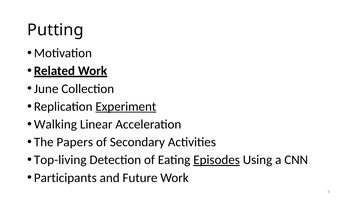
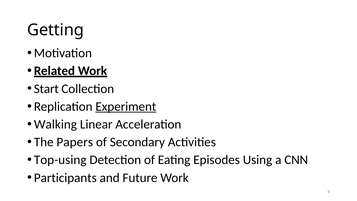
Putting: Putting -> Getting (56, 30)
June: June -> Start (46, 89)
Top-living: Top-living -> Top-using (60, 160)
Episodes underline: present -> none (217, 160)
